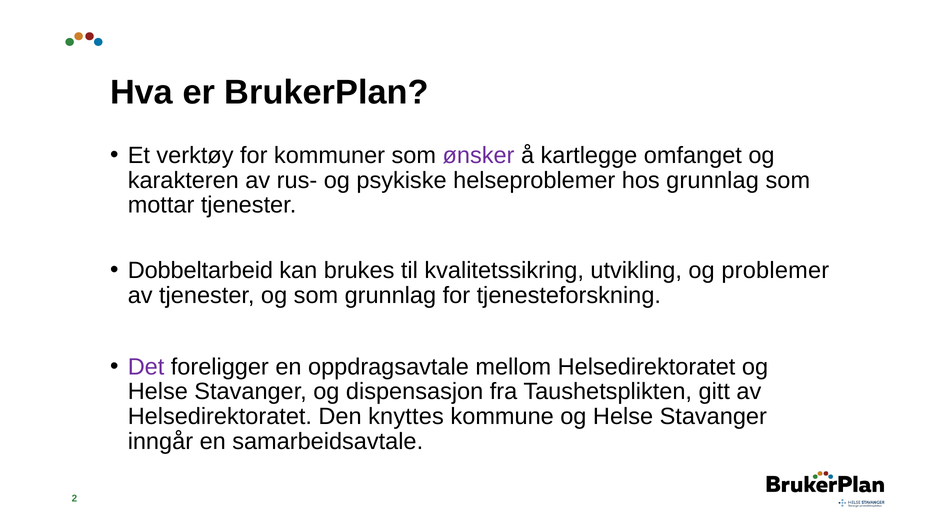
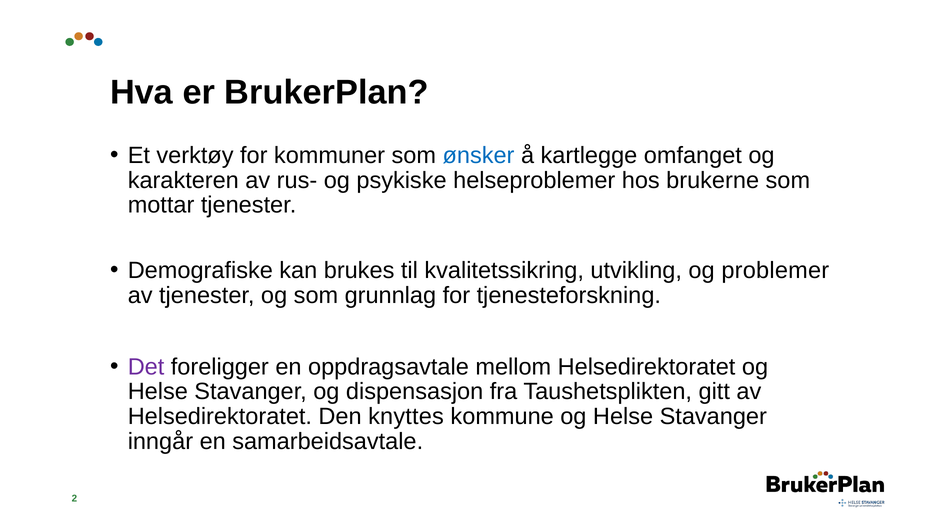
ønsker colour: purple -> blue (479, 156)
hos grunnlag: grunnlag -> brukerne (713, 181)
Dobbeltarbeid: Dobbeltarbeid -> Demografiske (200, 271)
